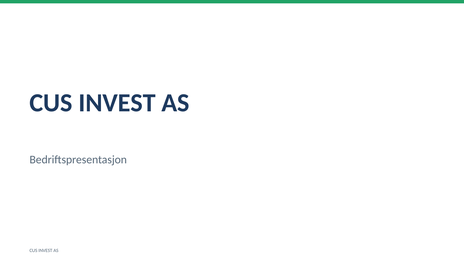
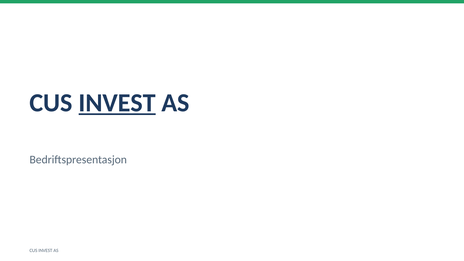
INVEST underline: none -> present (117, 103)
